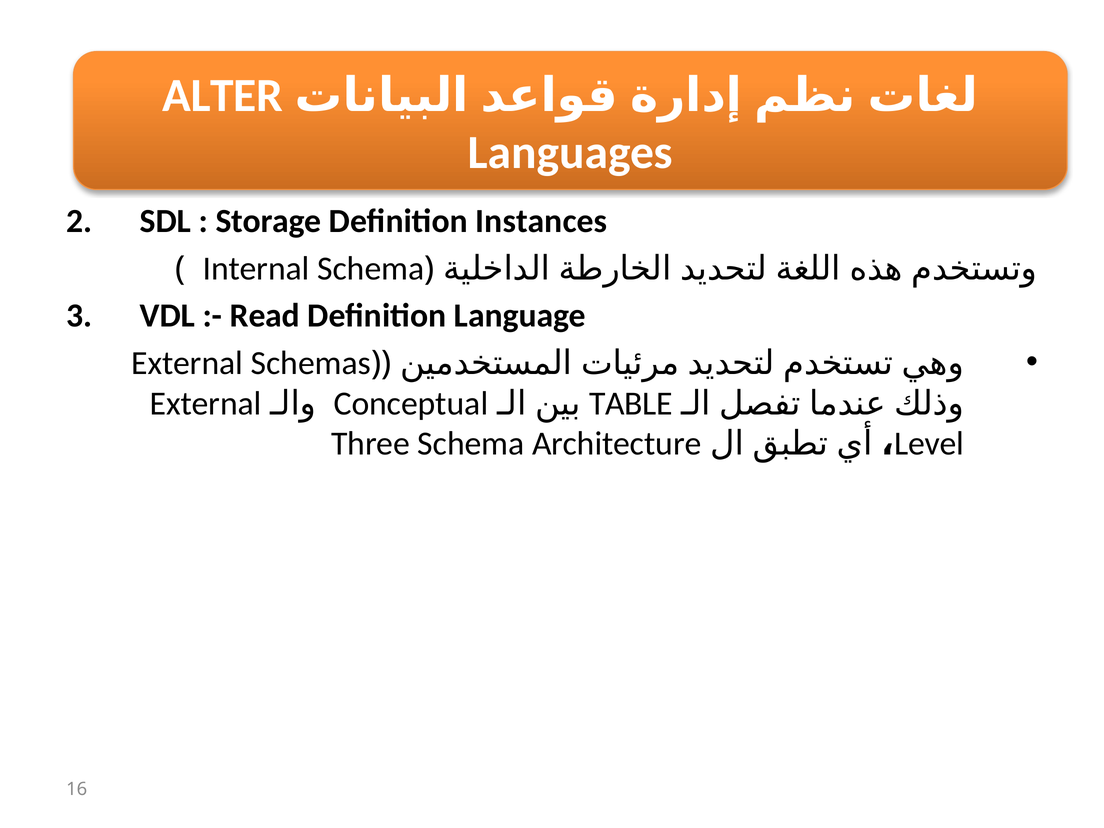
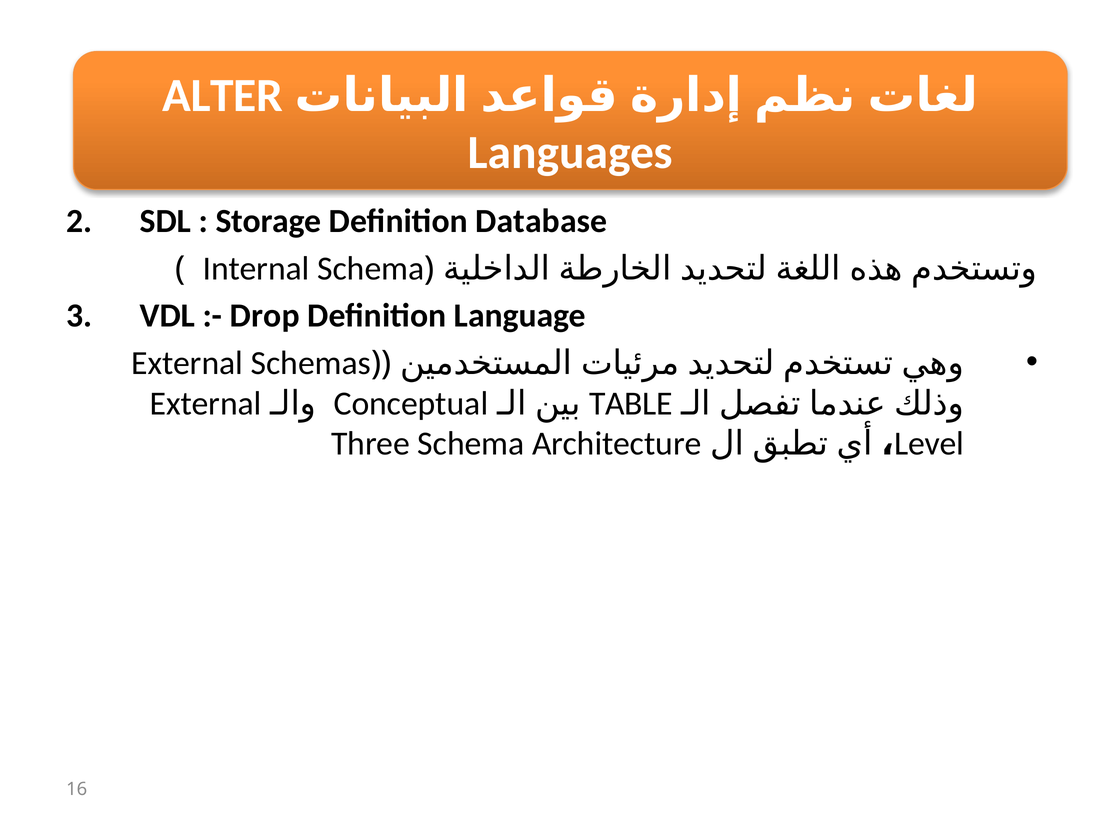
Instances: Instances -> Database (541, 221)
Read: Read -> Drop (265, 316)
